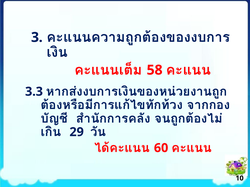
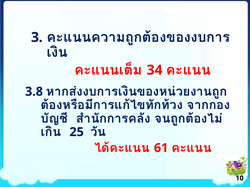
58: 58 -> 34 (155, 70)
3.3: 3.3 -> 3.8 (34, 92)
29: 29 -> 25 (77, 132)
60: 60 -> 61 (161, 148)
